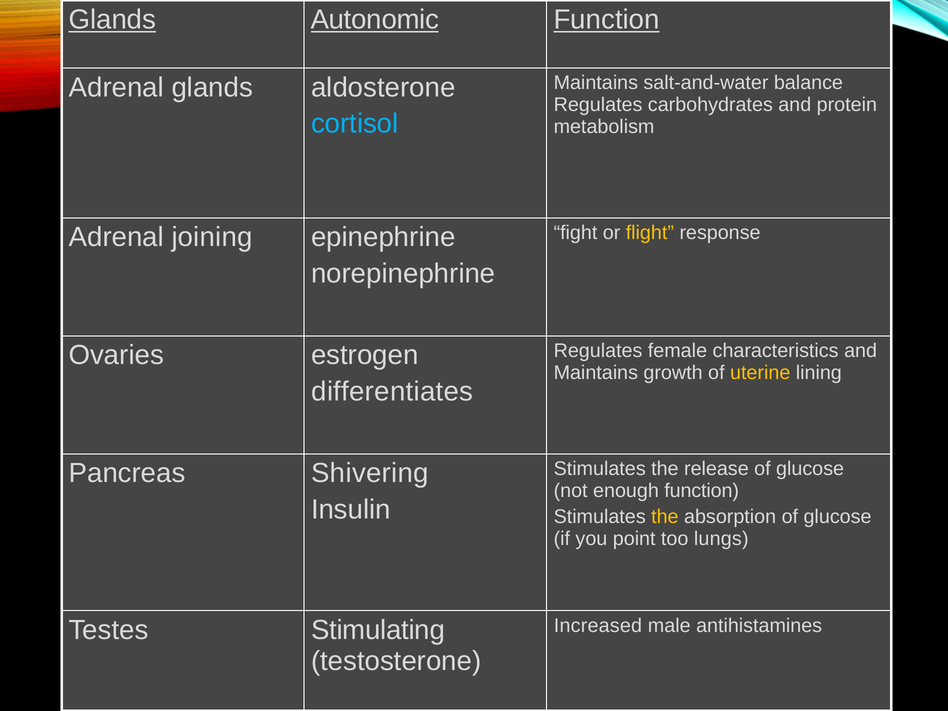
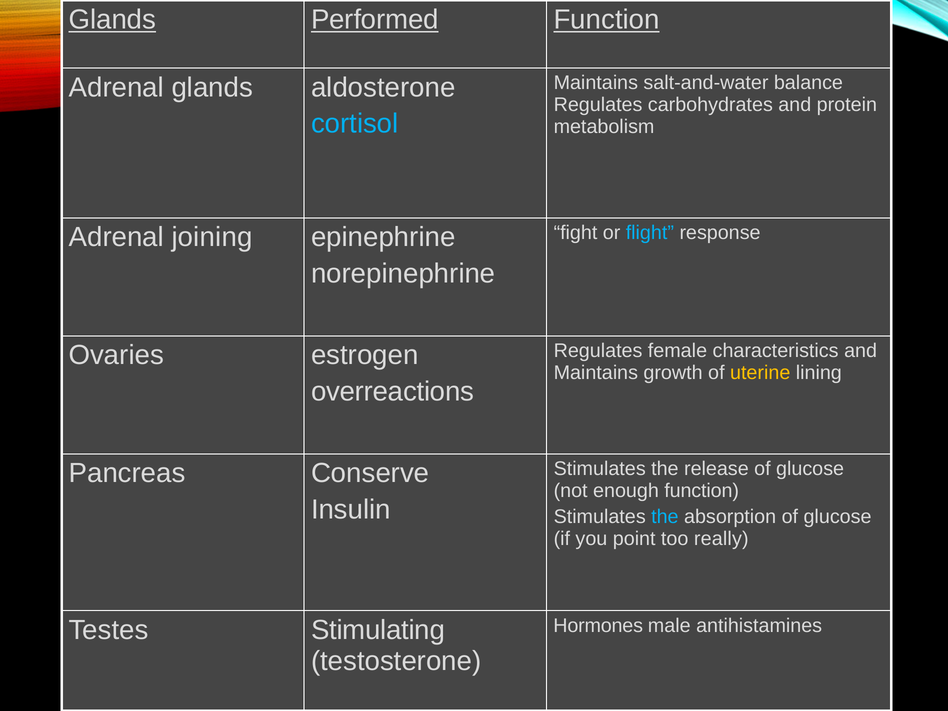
Autonomic: Autonomic -> Performed (375, 19)
flight colour: yellow -> light blue (650, 233)
differentiates: differentiates -> overreactions (393, 392)
Shivering: Shivering -> Conserve (370, 473)
the colour: yellow -> light blue (665, 517)
lungs: lungs -> really (721, 539)
Increased: Increased -> Hormones (598, 626)
